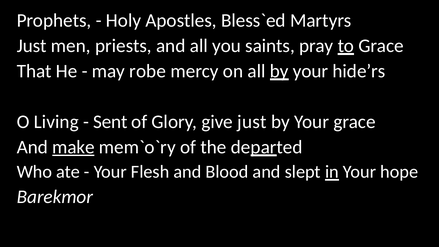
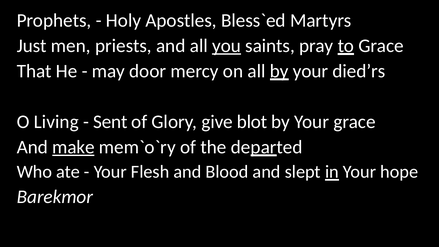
you underline: none -> present (227, 46)
robe: robe -> door (148, 71)
hide’rs: hide’rs -> died’rs (359, 71)
give just: just -> blot (252, 122)
